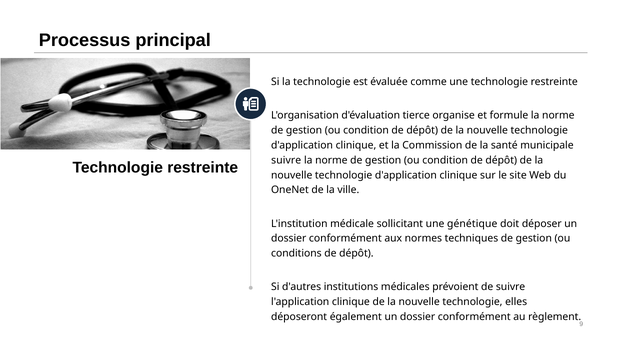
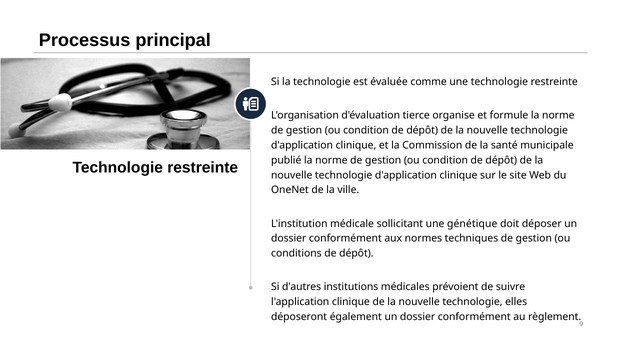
suivre: suivre -> publié (286, 160)
